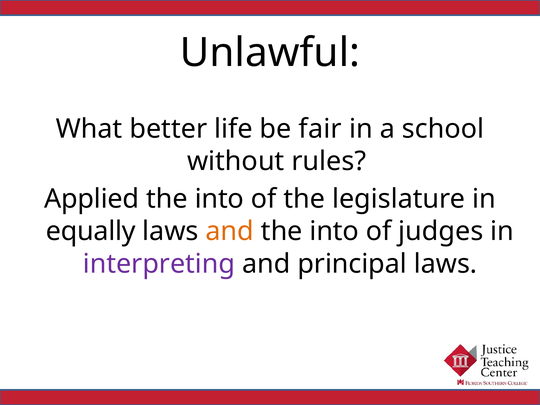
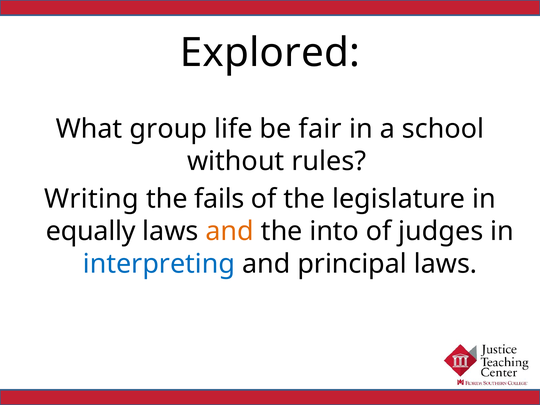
Unlawful: Unlawful -> Explored (270, 53)
better: better -> group (168, 129)
Applied: Applied -> Writing (91, 199)
into: into -> fails (219, 199)
interpreting colour: purple -> blue (159, 264)
